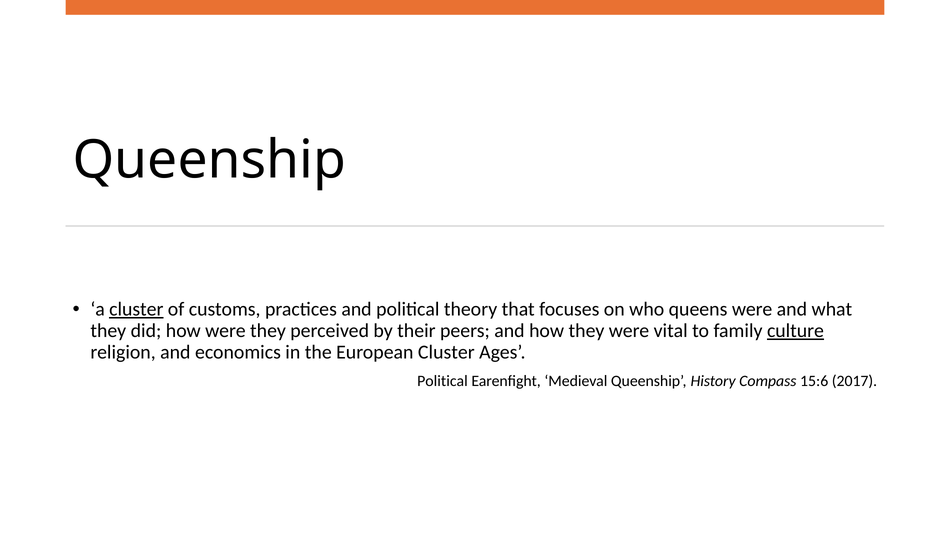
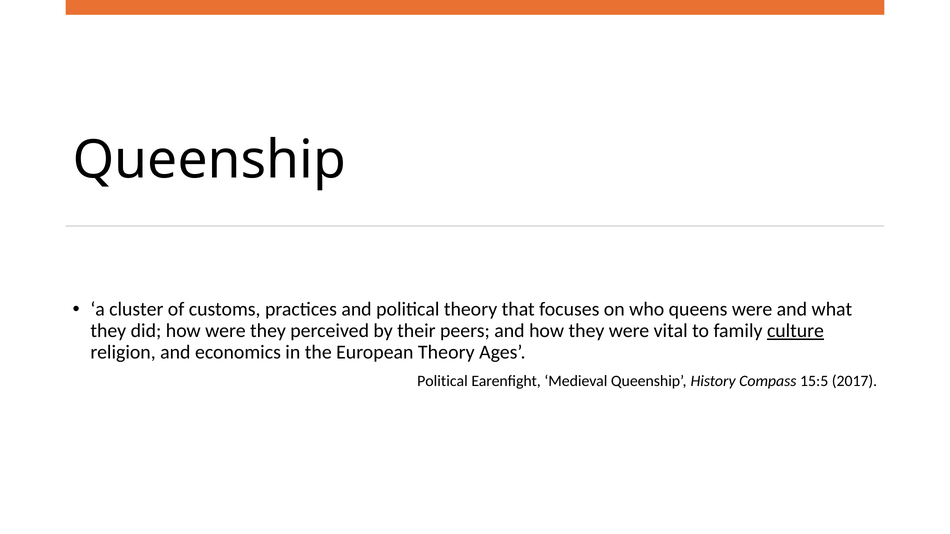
cluster underline: present -> none (136, 310)
European Cluster: Cluster -> Theory (446, 352)
15:6: 15:6 -> 15:5 (814, 381)
